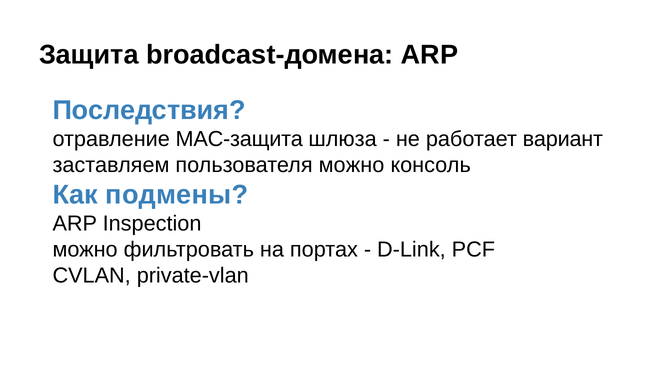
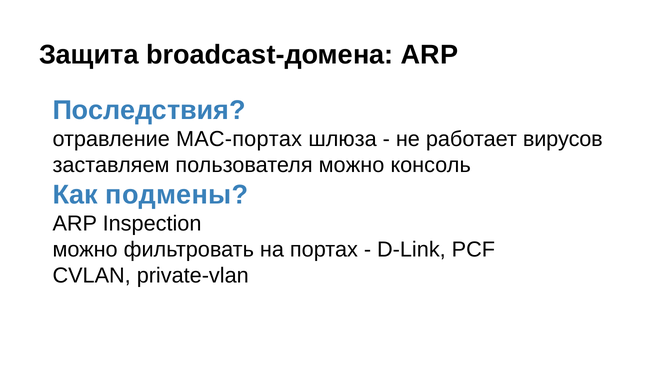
МАС-защита: МАС-защита -> МАС-портах (239, 139)
вариант: вариант -> вирусов (563, 139)
